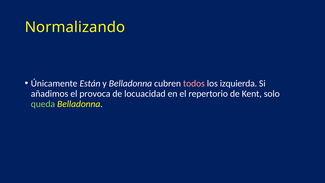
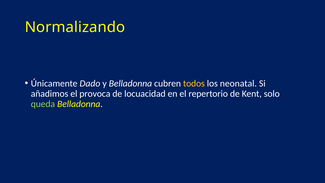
Están: Están -> Dado (90, 83)
todos colour: pink -> yellow (194, 83)
izquierda: izquierda -> neonatal (238, 83)
